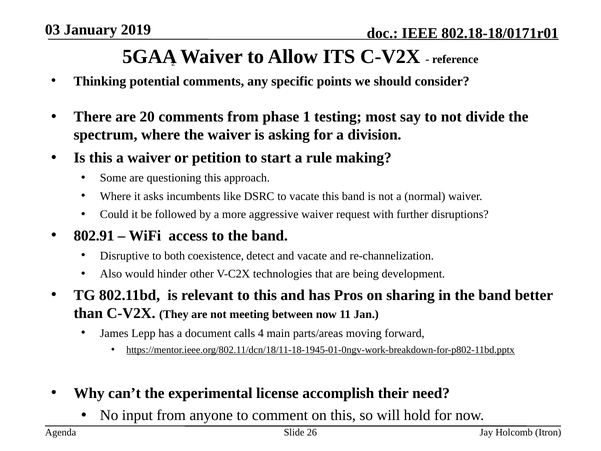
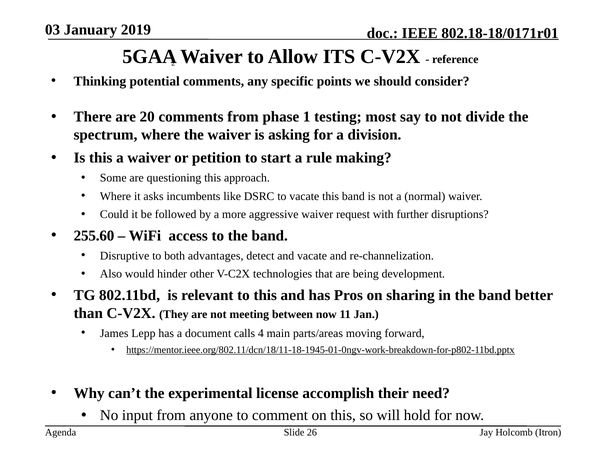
802.91: 802.91 -> 255.60 (94, 236)
coexistence: coexistence -> advantages (216, 256)
